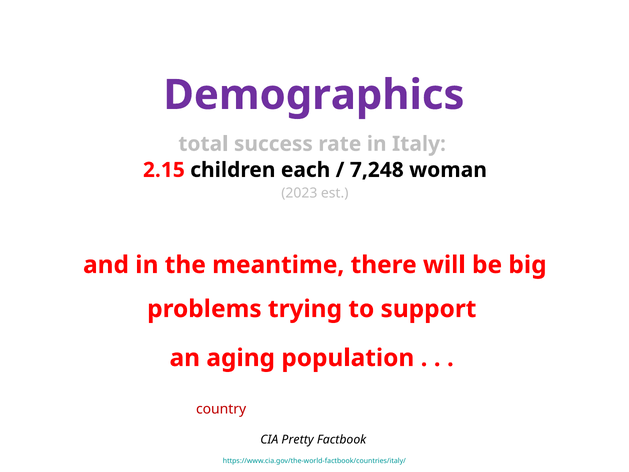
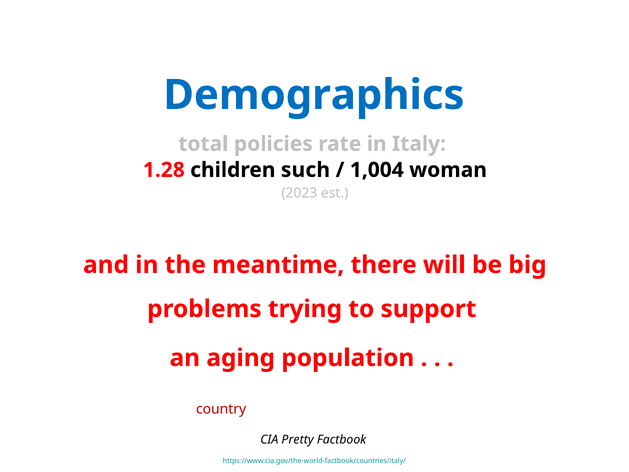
Demographics colour: purple -> blue (314, 95)
success: success -> policies (273, 144)
2.15: 2.15 -> 1.28 (164, 170)
each: each -> such (305, 170)
7,248: 7,248 -> 1,004 (377, 170)
